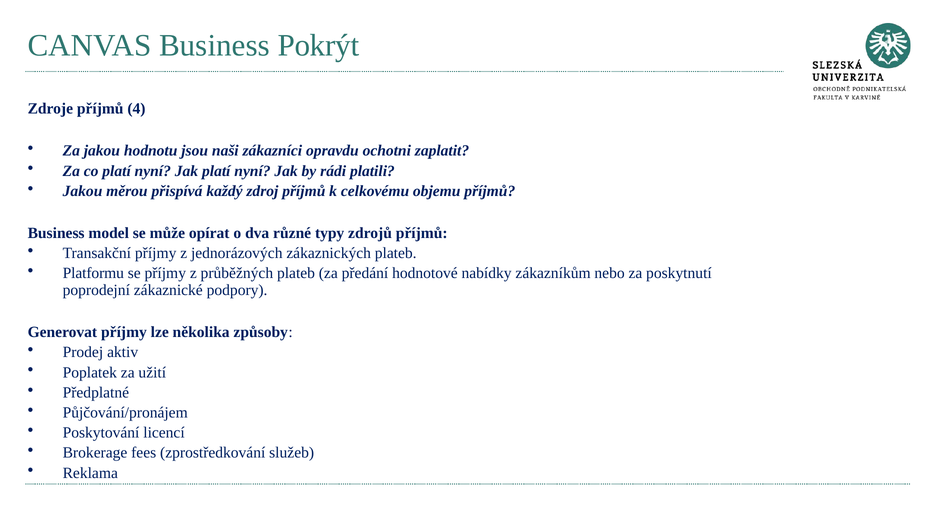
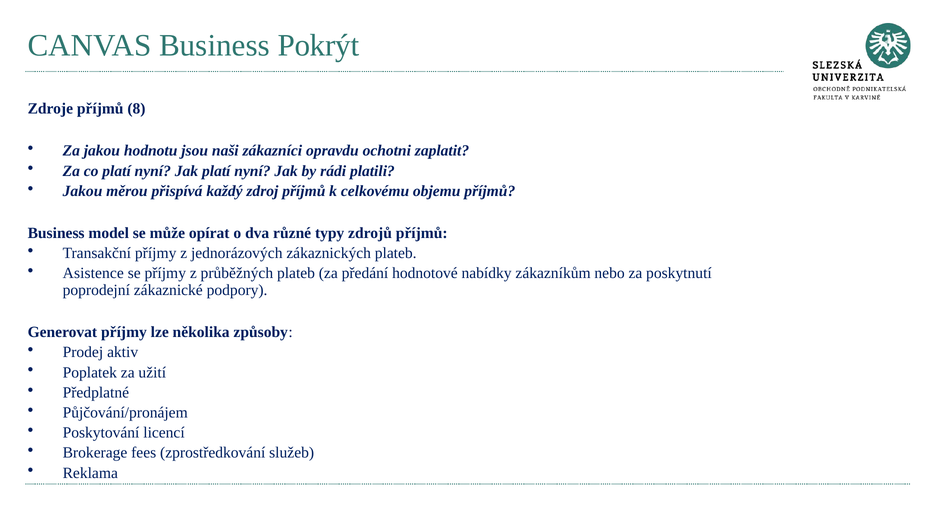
4: 4 -> 8 (136, 109)
Platformu: Platformu -> Asistence (93, 273)
